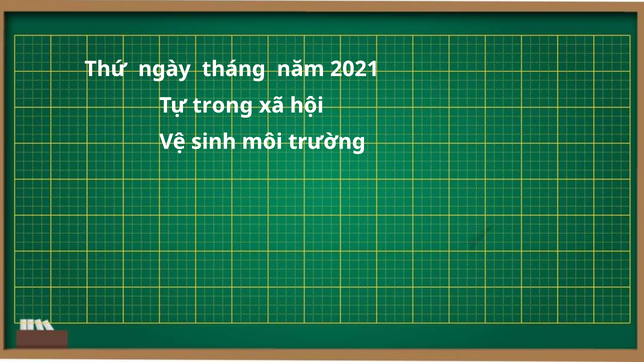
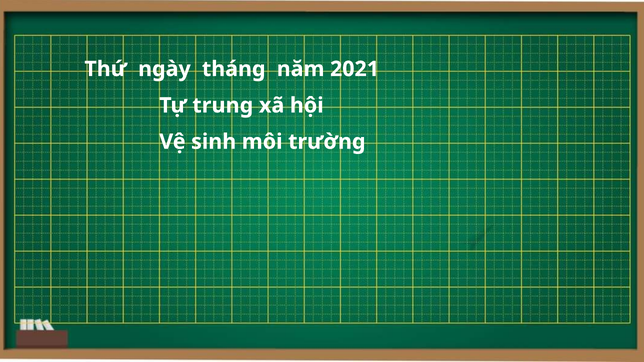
trong: trong -> trung (223, 106)
